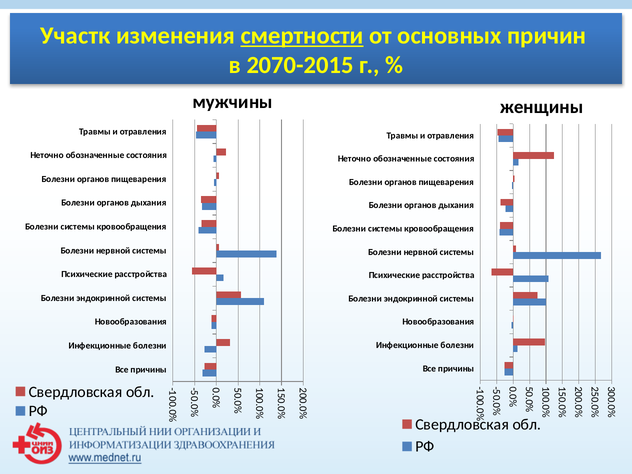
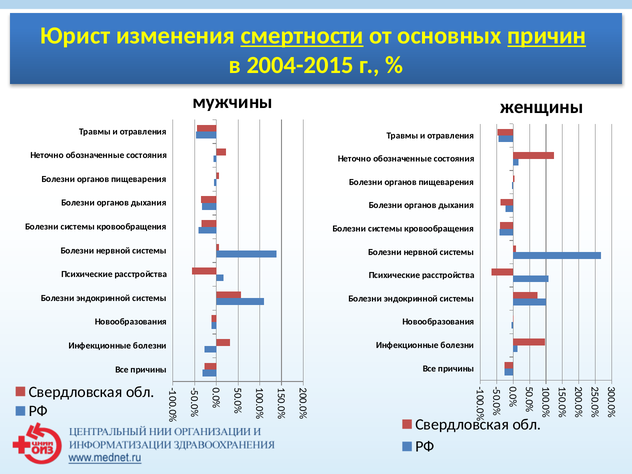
Участк: Участк -> Юрист (75, 35)
причин underline: none -> present (547, 35)
2070-2015: 2070-2015 -> 2004-2015 (300, 65)
